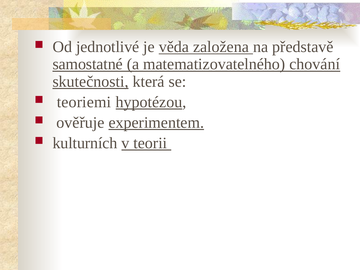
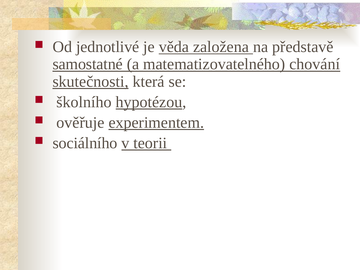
teoriemi: teoriemi -> školního (84, 102)
kulturních: kulturních -> sociálního (85, 143)
